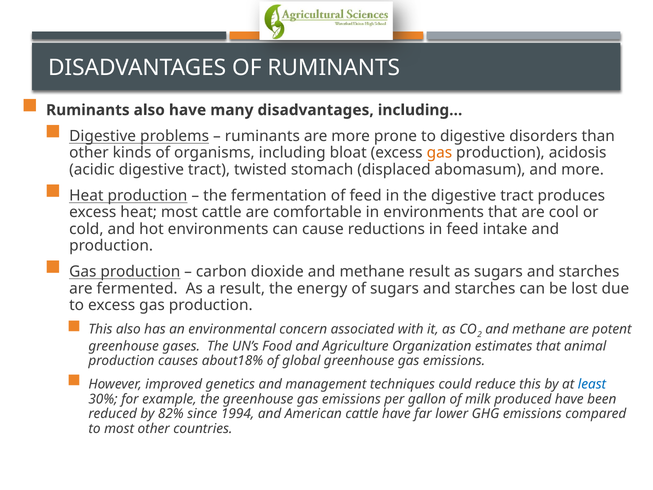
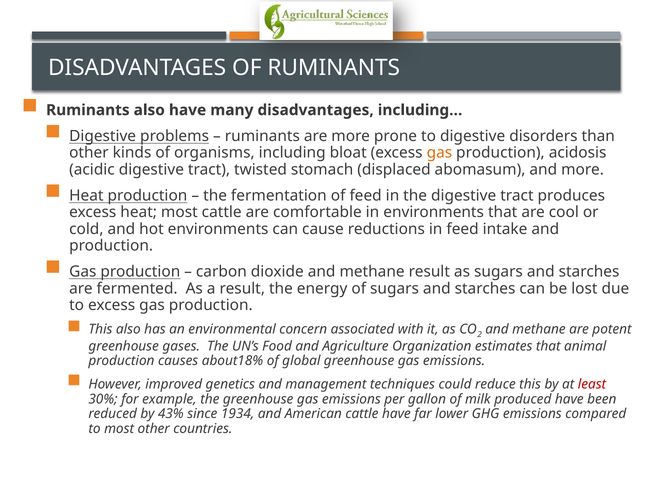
least colour: blue -> red (592, 384)
82%: 82% -> 43% (171, 414)
1994: 1994 -> 1934 (238, 414)
